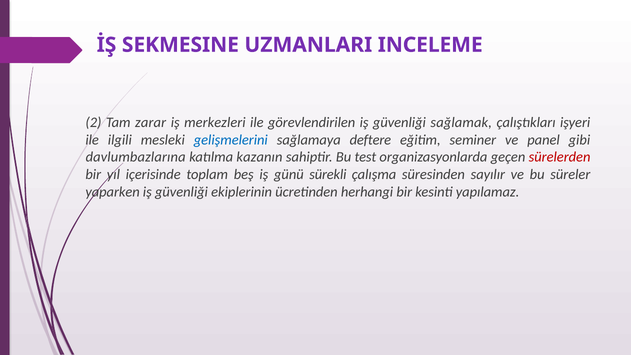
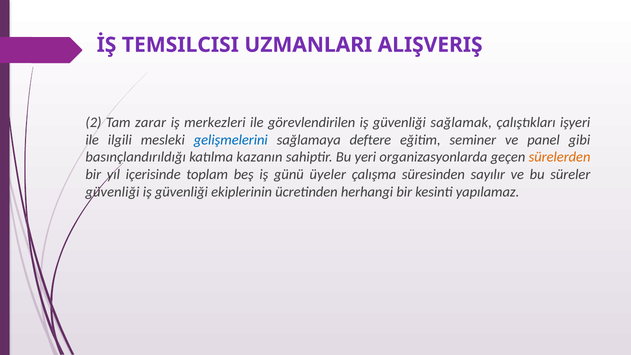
SEKMESINE: SEKMESINE -> TEMSILCISI (180, 45)
INCELEME: INCELEME -> ALIŞVERIŞ (430, 45)
davlumbazlarına: davlumbazlarına -> basınçlandırıldığı (136, 157)
test: test -> yeri (365, 157)
sürelerden colour: red -> orange (560, 157)
sürekli: sürekli -> üyeler (328, 174)
yaparken: yaparken -> güvenliği (112, 192)
